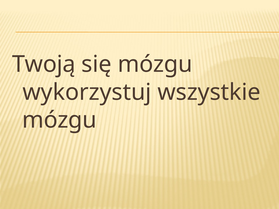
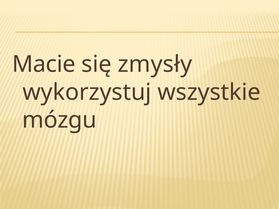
Twoją: Twoją -> Macie (44, 64)
się mózgu: mózgu -> zmysły (155, 64)
